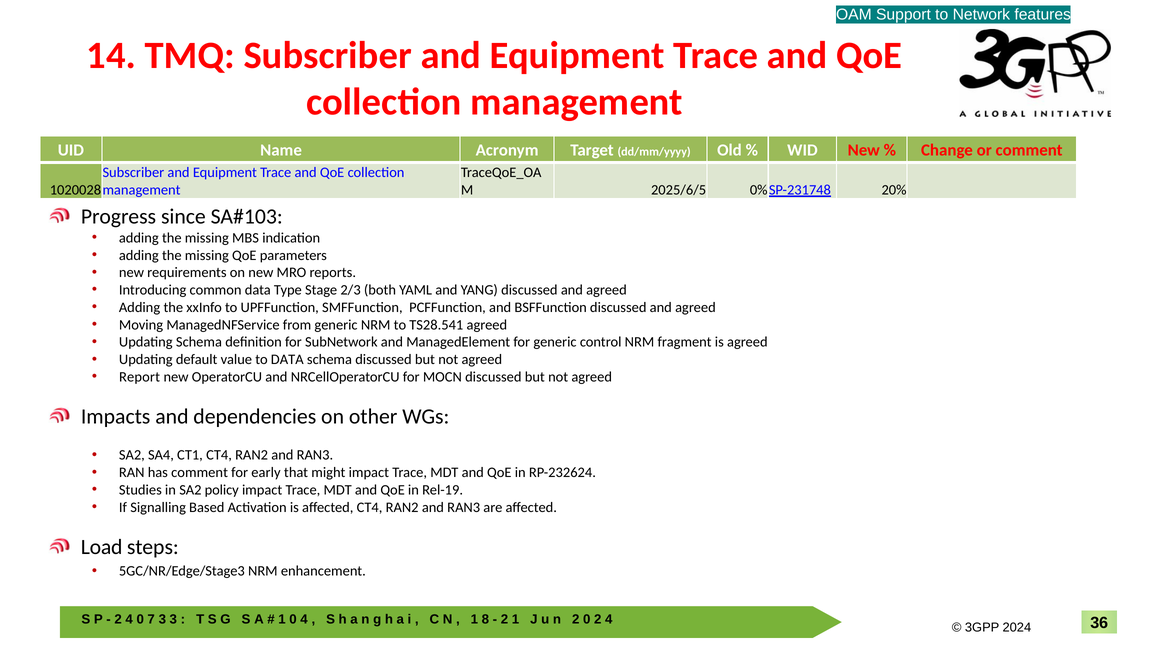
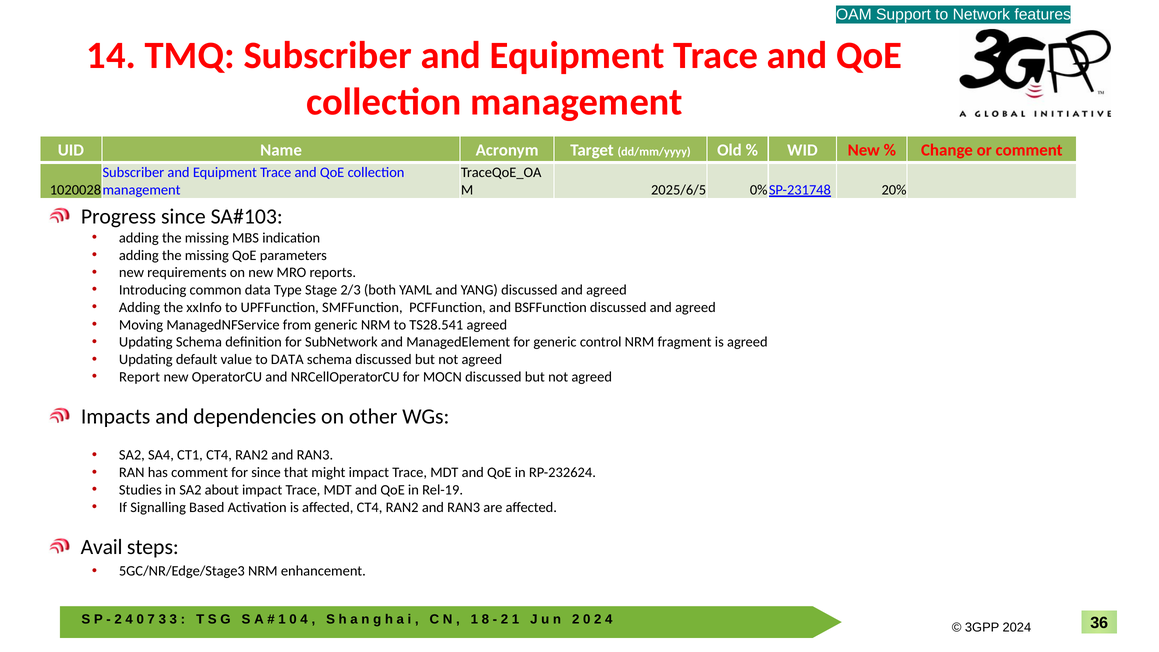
for early: early -> since (266, 473)
policy: policy -> about (222, 490)
Load: Load -> Avail (102, 547)
